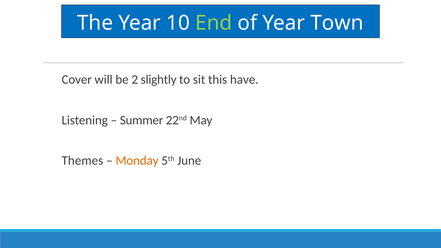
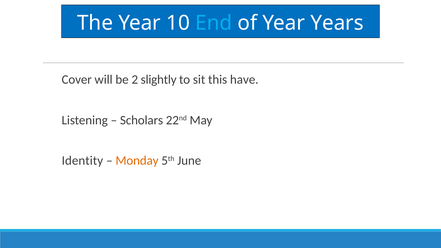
End colour: light green -> light blue (214, 23)
Town: Town -> Years (337, 23)
Summer: Summer -> Scholars (142, 120)
Themes: Themes -> Identity (82, 161)
